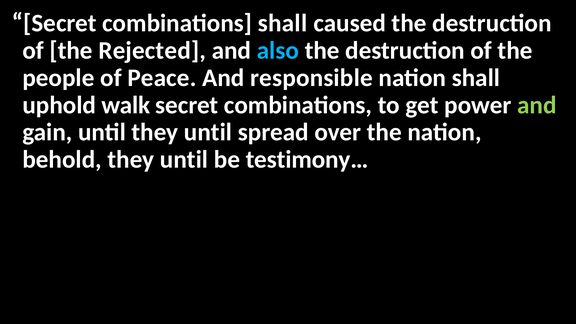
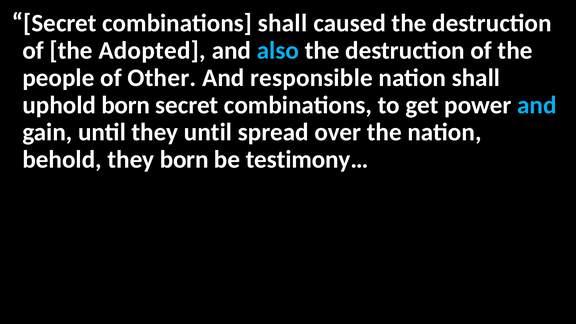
Rejected: Rejected -> Adopted (152, 51)
Peace: Peace -> Other (162, 78)
uphold walk: walk -> born (126, 105)
and colour: light green -> light blue (537, 105)
behold they until: until -> born (184, 159)
